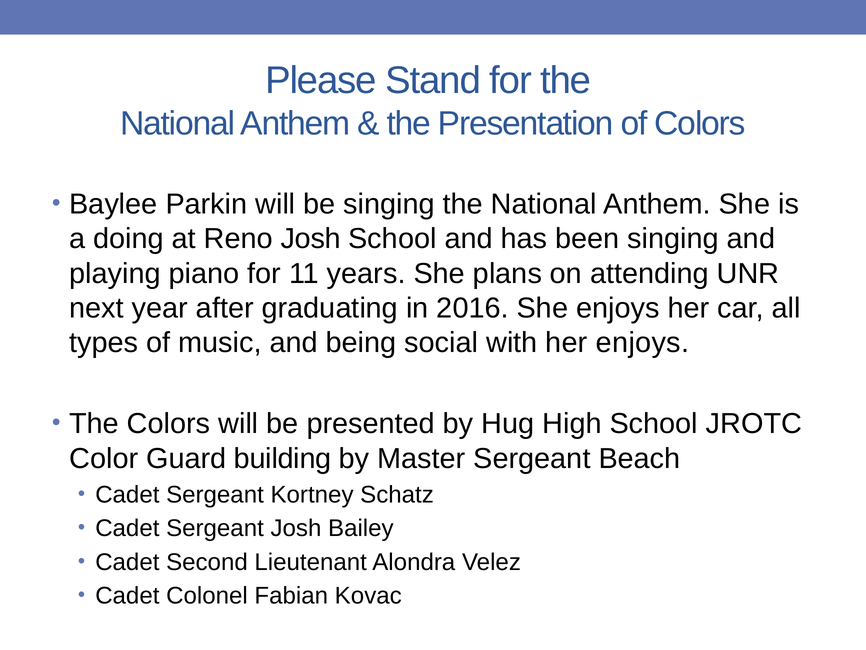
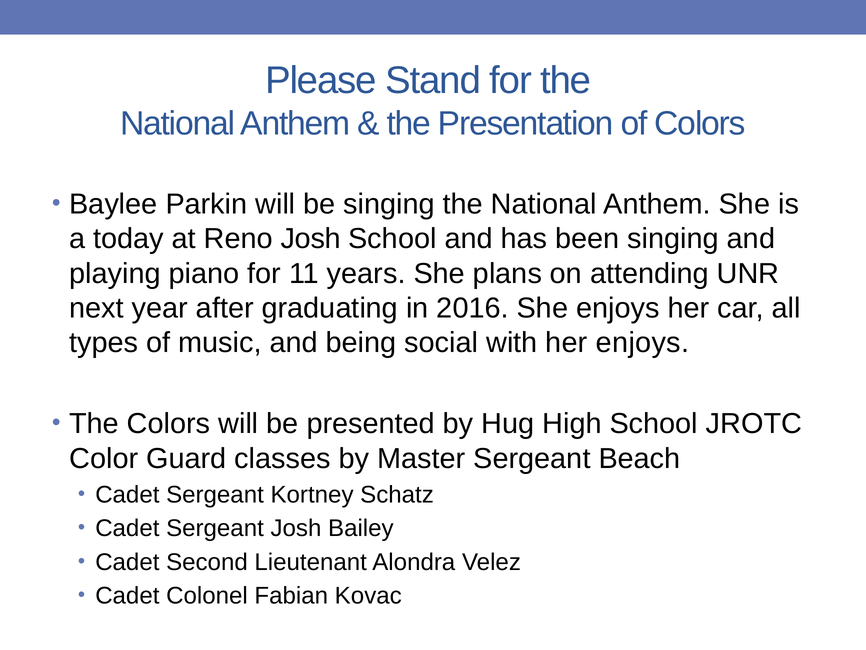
doing: doing -> today (129, 239)
building: building -> classes (283, 458)
